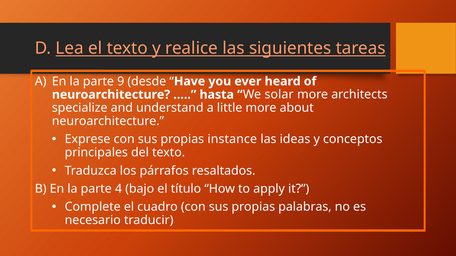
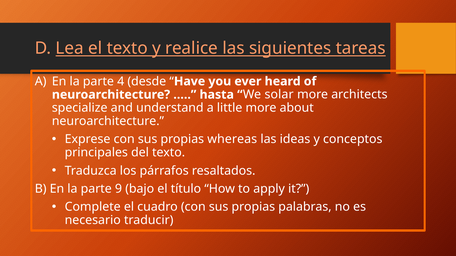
9: 9 -> 4 (121, 81)
instance: instance -> whereas (232, 140)
4: 4 -> 9 (118, 189)
